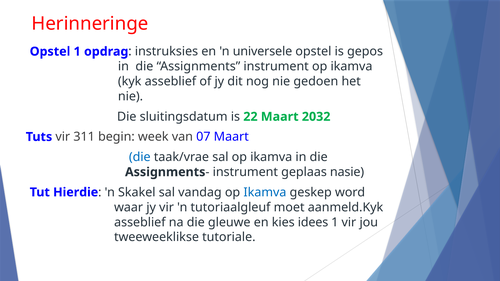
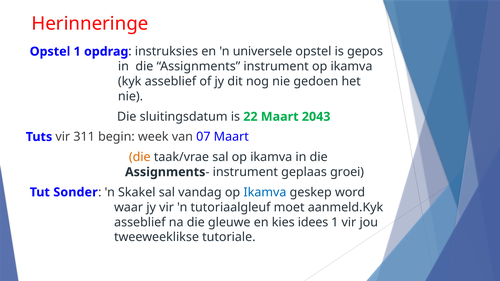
2032: 2032 -> 2043 (316, 117)
die colour: blue -> orange (140, 157)
nasie: nasie -> groei (347, 172)
Hierdie: Hierdie -> Sonder (76, 192)
